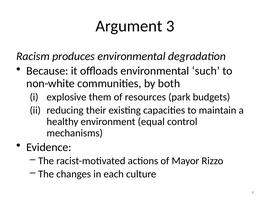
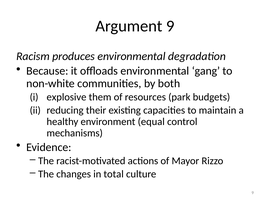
Argument 3: 3 -> 9 (170, 26)
such: such -> gang (206, 71)
each: each -> total (114, 174)
